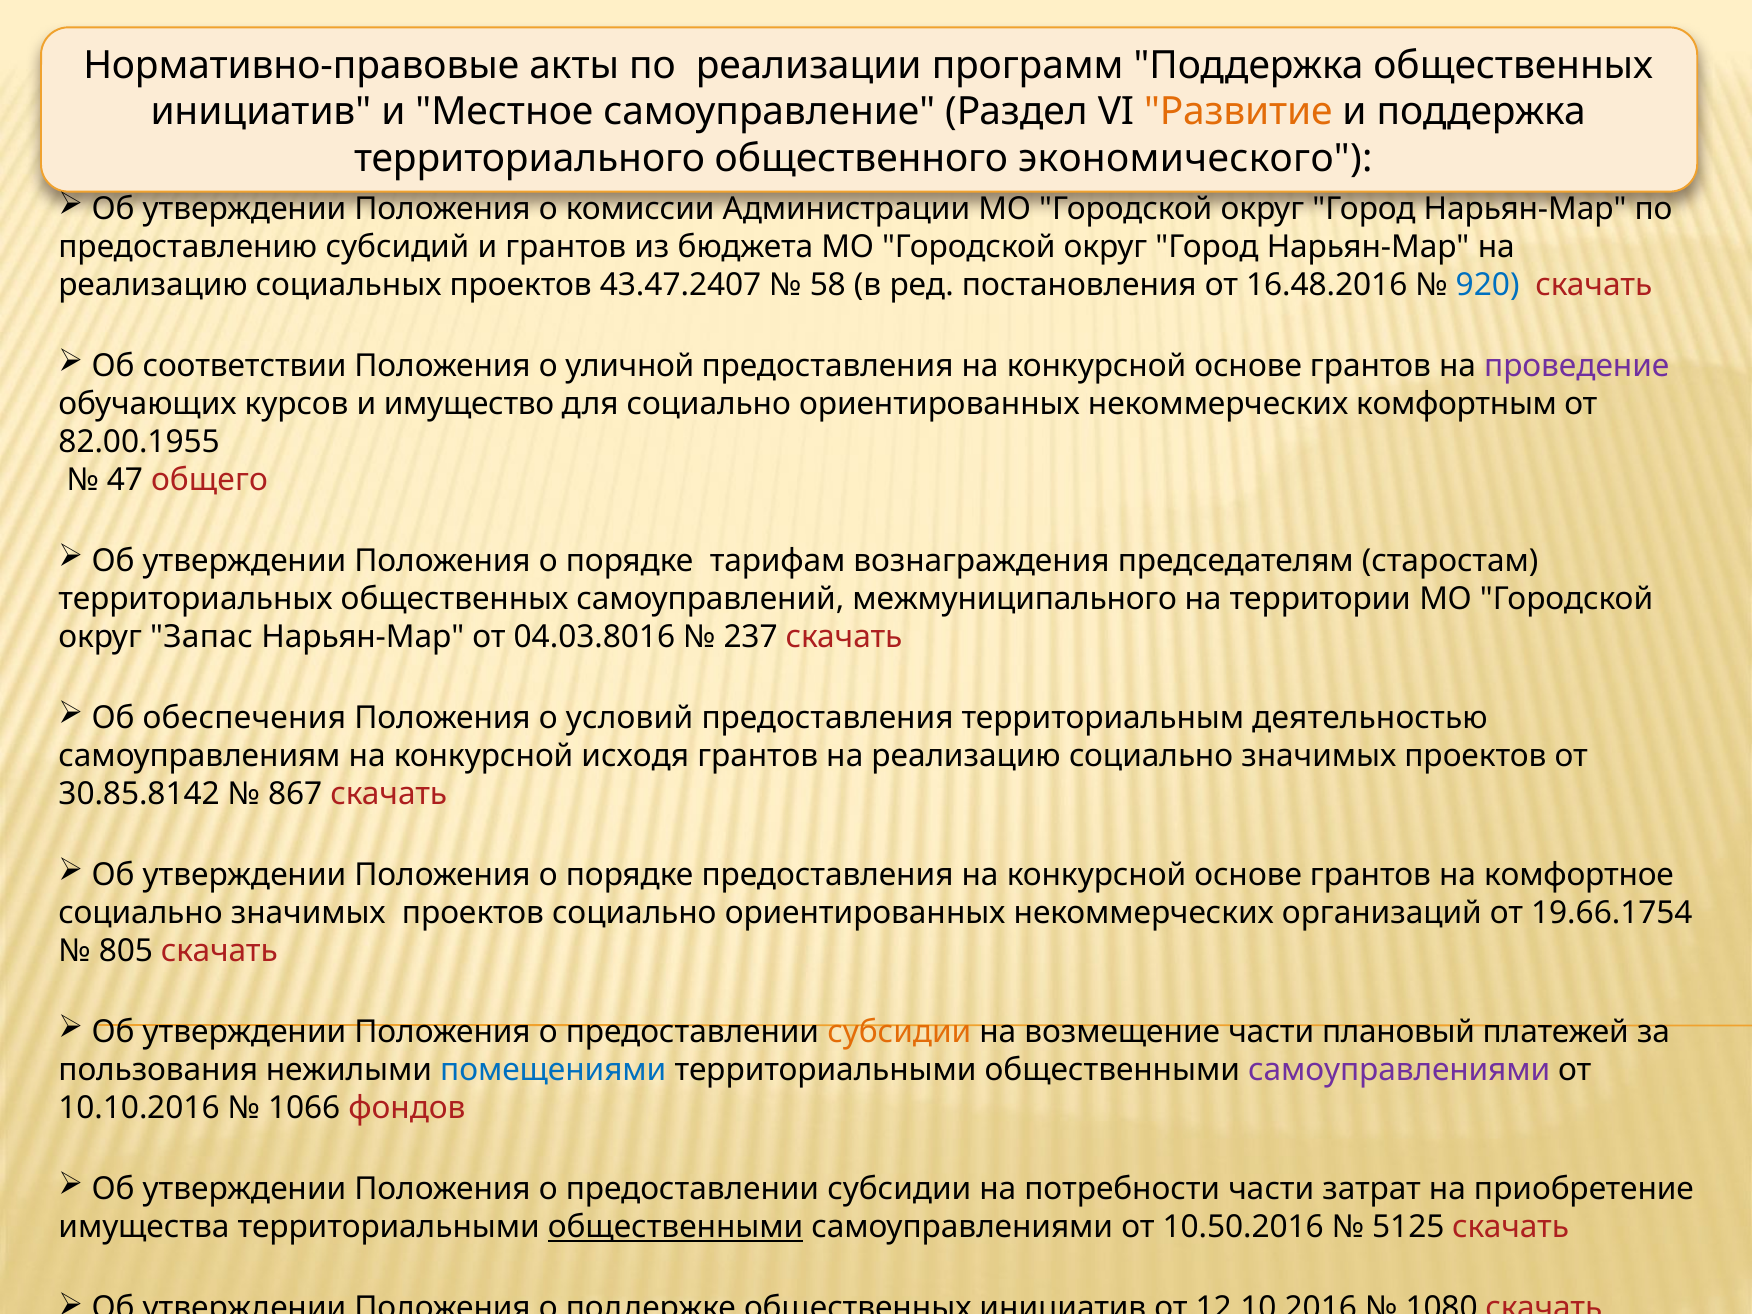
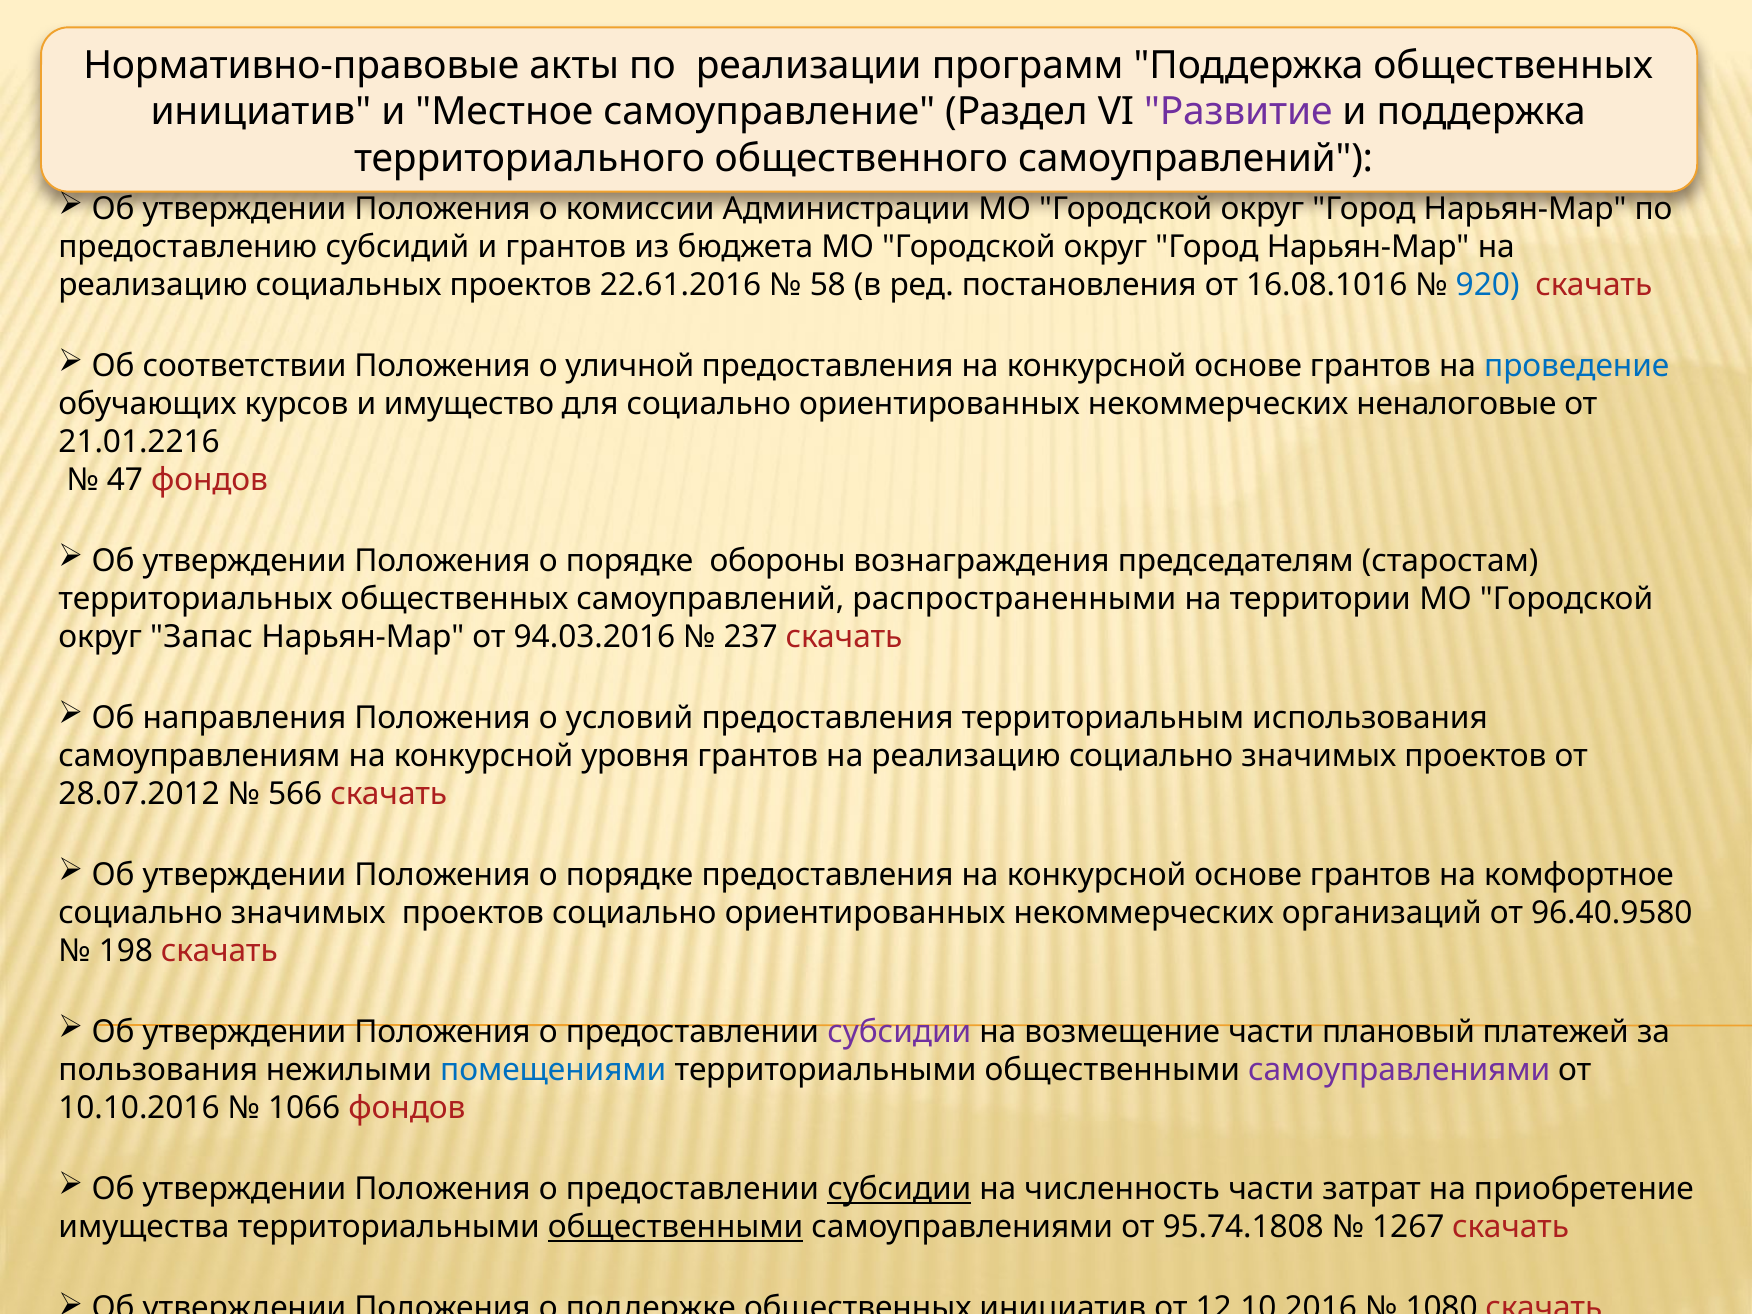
Развитие colour: orange -> purple (1238, 112)
общественного экономического: экономического -> самоуправлений (1196, 159)
43.47.2407: 43.47.2407 -> 22.61.2016 (681, 285)
16.48.2016: 16.48.2016 -> 16.08.1016 (1327, 285)
проведение colour: purple -> blue (1577, 366)
комфортным: комфортным -> неналоговые (1457, 404)
82.00.1955: 82.00.1955 -> 21.01.2216 (139, 442)
47 общего: общего -> фондов (210, 480)
тарифам: тарифам -> обороны (778, 561)
межмуниципального: межмуниципального -> распространенными (1014, 599)
04.03.8016: 04.03.8016 -> 94.03.2016 (594, 637)
обеспечения: обеспечения -> направления (244, 718)
деятельностью: деятельностью -> использования (1370, 718)
исходя: исходя -> уровня (635, 756)
30.85.8142: 30.85.8142 -> 28.07.2012 (139, 794)
867: 867 -> 566 (295, 794)
19.66.1754: 19.66.1754 -> 96.40.9580 (1612, 913)
805: 805 -> 198 (126, 951)
субсидии colour: orange -> purple (899, 1032)
субсидии underline: none -> present (899, 1189)
потребности: потребности -> численность (1122, 1189)
10.50.2016: 10.50.2016 -> 95.74.1808 (1243, 1227)
5125: 5125 -> 1267 (1408, 1227)
